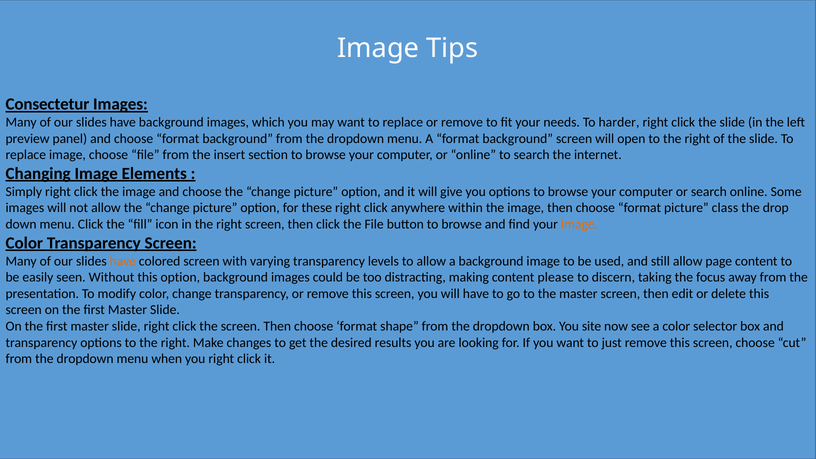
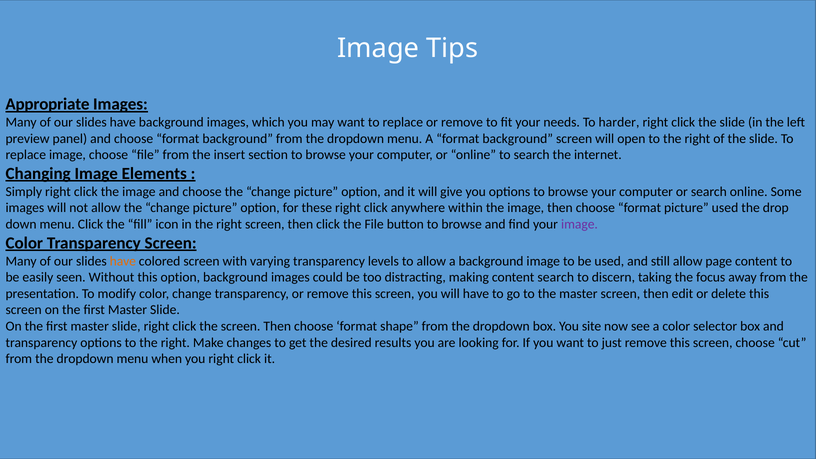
Consectetur: Consectetur -> Appropriate (47, 104)
picture class: class -> used (725, 208)
image colour: orange -> purple (579, 224)
content please: please -> search (556, 277)
